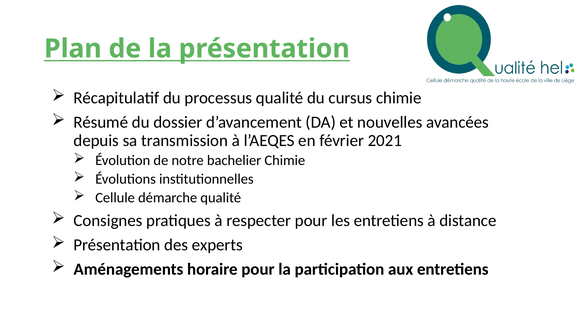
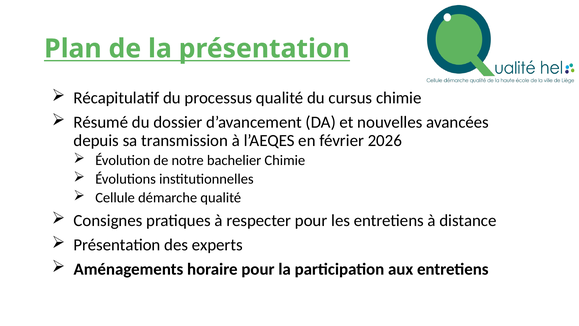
2021: 2021 -> 2026 (385, 140)
